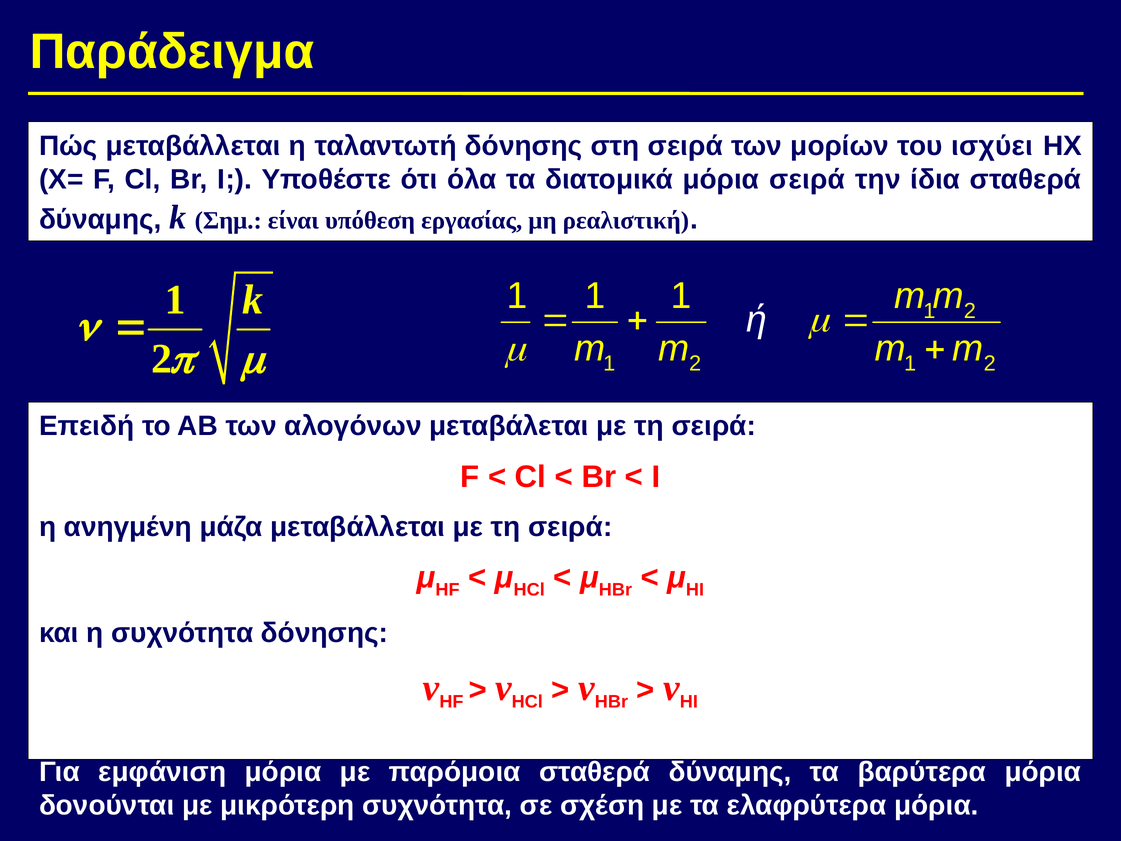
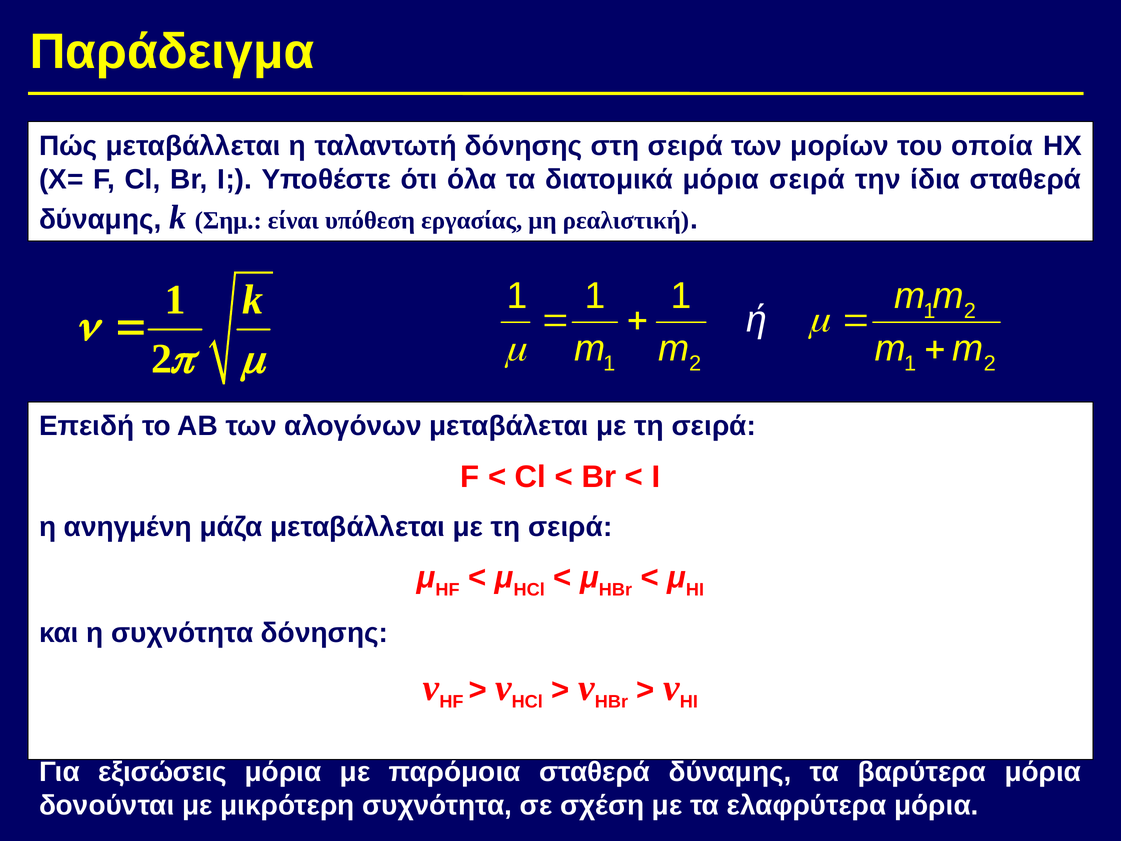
ισχύει: ισχύει -> οποία (992, 146)
εμφάνιση: εμφάνιση -> εξισώσεις (162, 772)
